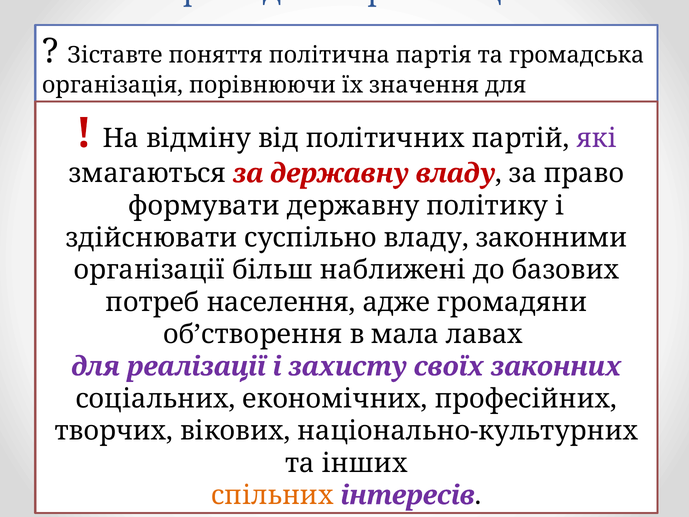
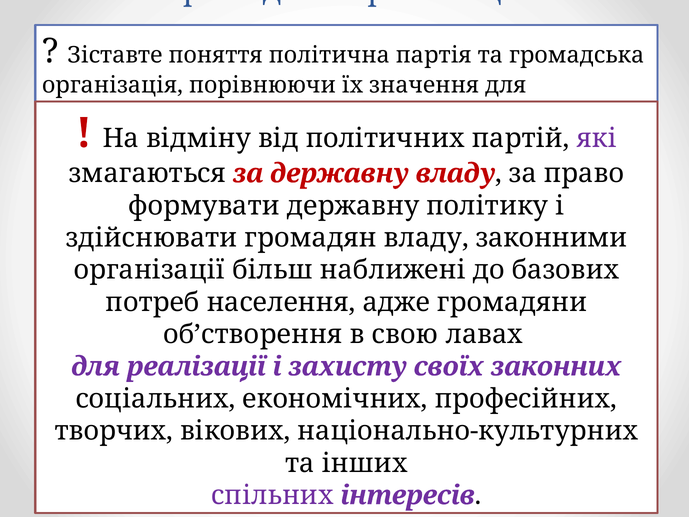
суспільно: суспільно -> громадян (311, 238)
мала: мала -> свою (405, 334)
спільних colour: orange -> purple (272, 495)
